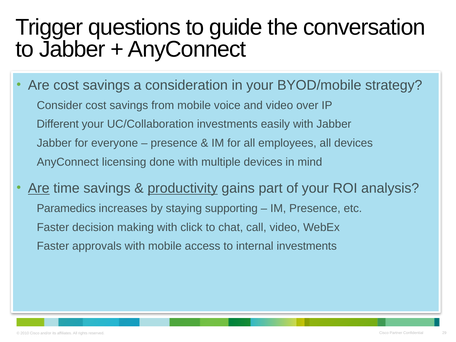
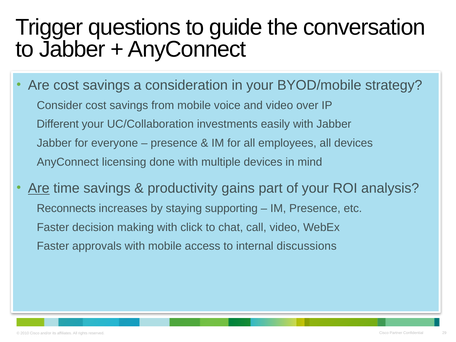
productivity underline: present -> none (183, 188)
Paramedics: Paramedics -> Reconnects (66, 209)
internal investments: investments -> discussions (307, 246)
